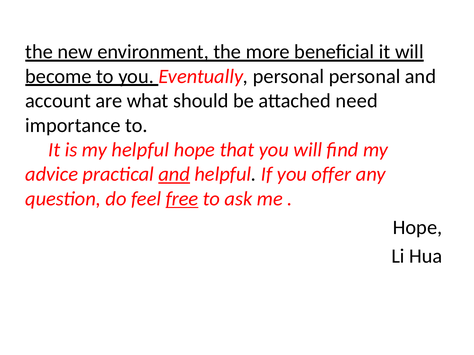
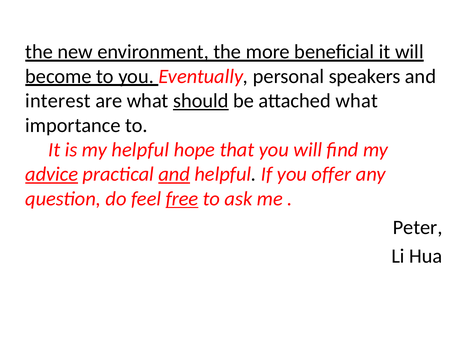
personal personal: personal -> speakers (365, 76)
account: account -> interest (58, 101)
should underline: none -> present (201, 101)
attached need: need -> what (357, 101)
advice underline: none -> present (52, 174)
Hope: Hope -> Peter (418, 228)
